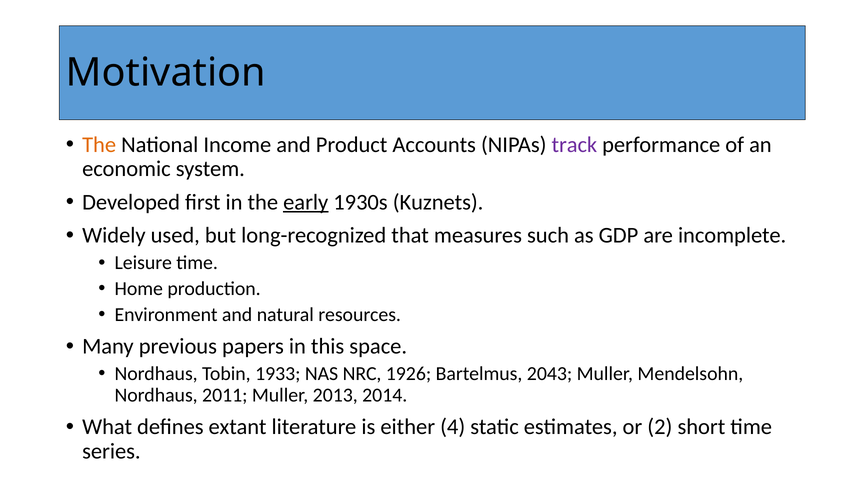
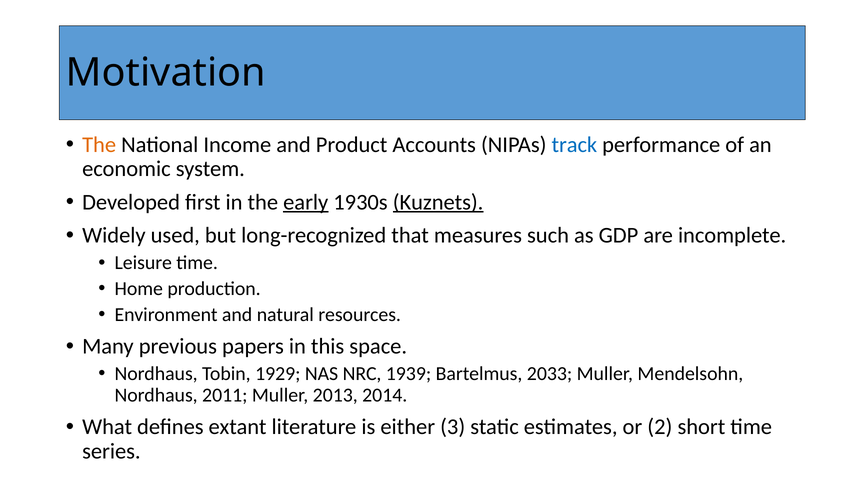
track colour: purple -> blue (574, 145)
Kuznets underline: none -> present (438, 202)
1933: 1933 -> 1929 (278, 374)
1926: 1926 -> 1939 (409, 374)
2043: 2043 -> 2033 (550, 374)
4: 4 -> 3 (453, 427)
